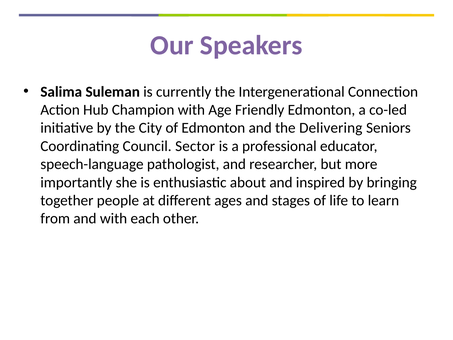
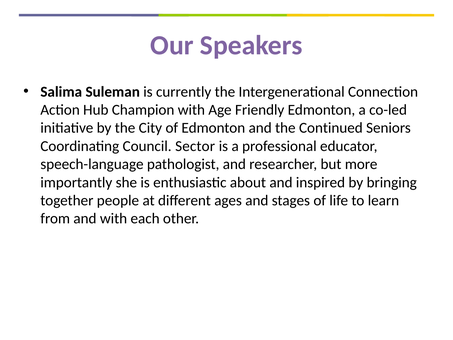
Delivering: Delivering -> Continued (331, 128)
